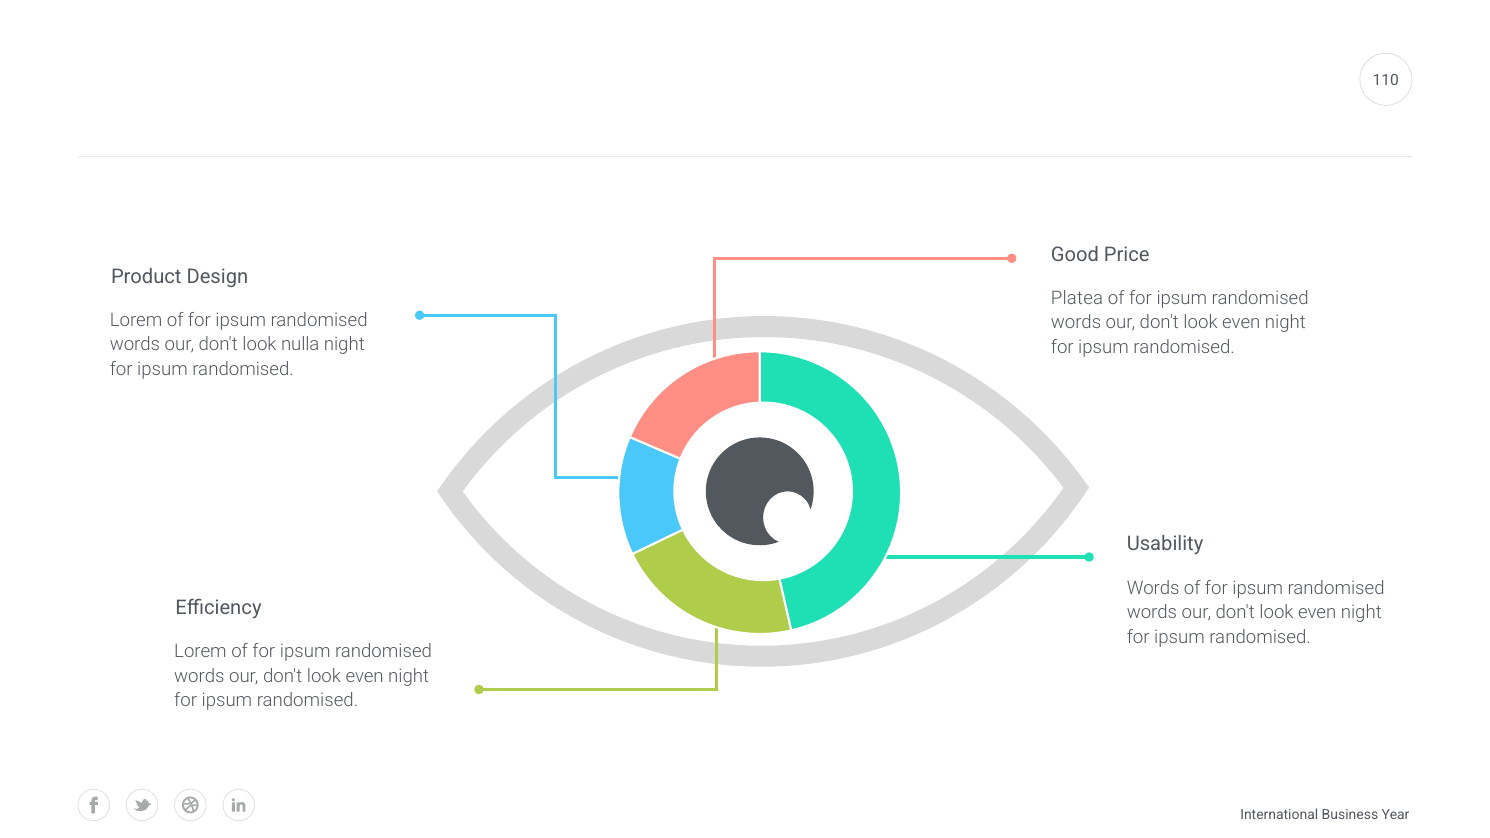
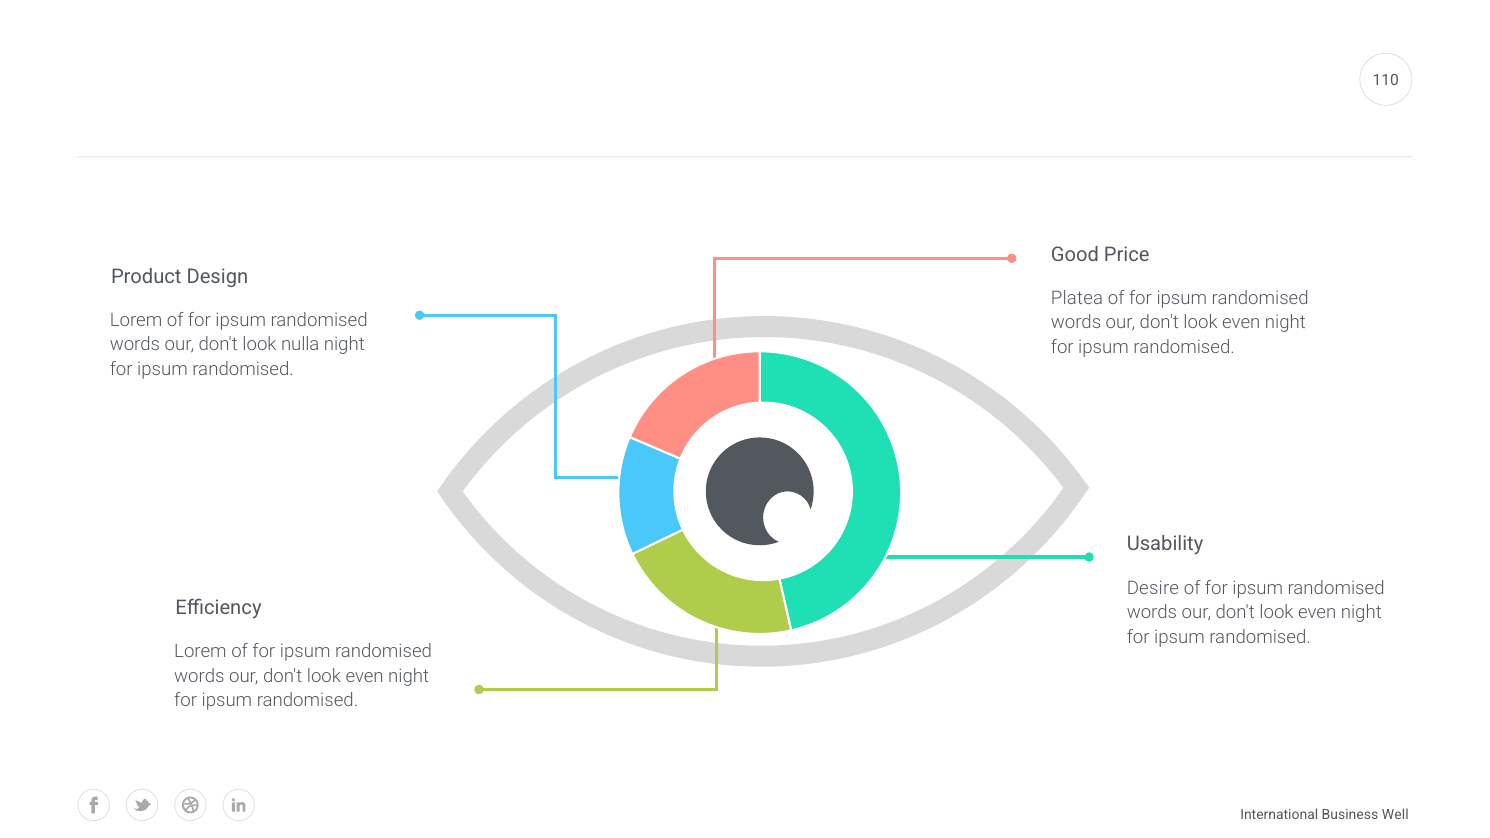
Words: Words -> Desire (1153, 588)
Year: Year -> Well (1395, 815)
